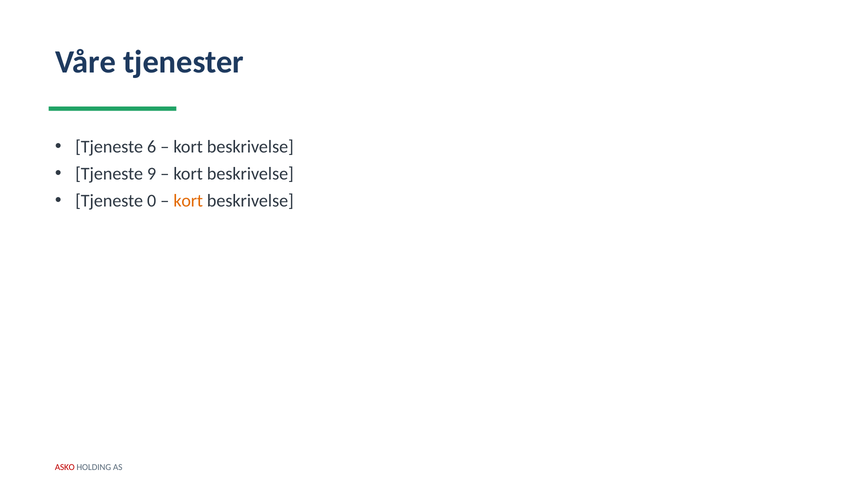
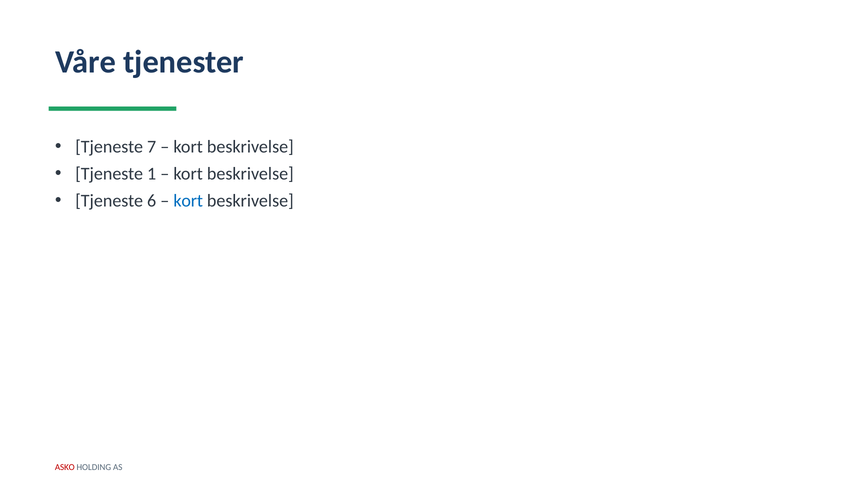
6: 6 -> 7 (152, 147)
9: 9 -> 1 (152, 174)
0: 0 -> 6 (152, 201)
kort colour: orange -> blue (188, 201)
